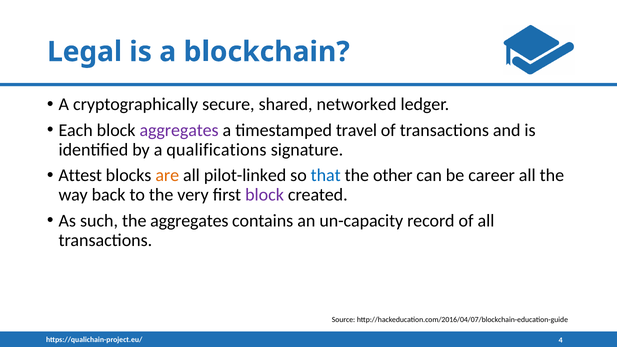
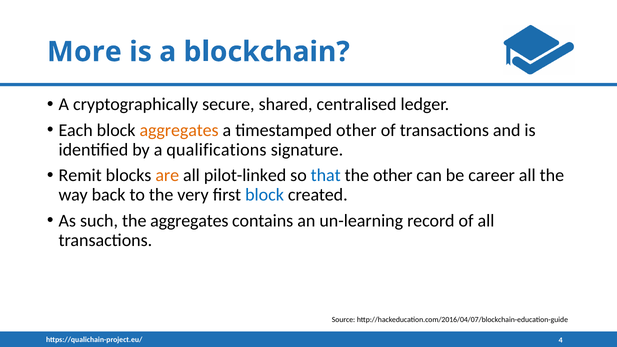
Legal: Legal -> More (84, 52)
networked: networked -> centralised (357, 104)
aggregates colour: purple -> orange (179, 130)
timestamped travel: travel -> other (356, 130)
Attest: Attest -> Remit (80, 175)
block colour: purple -> blue (265, 195)
un-capacity: un-capacity -> un-learning (361, 221)
